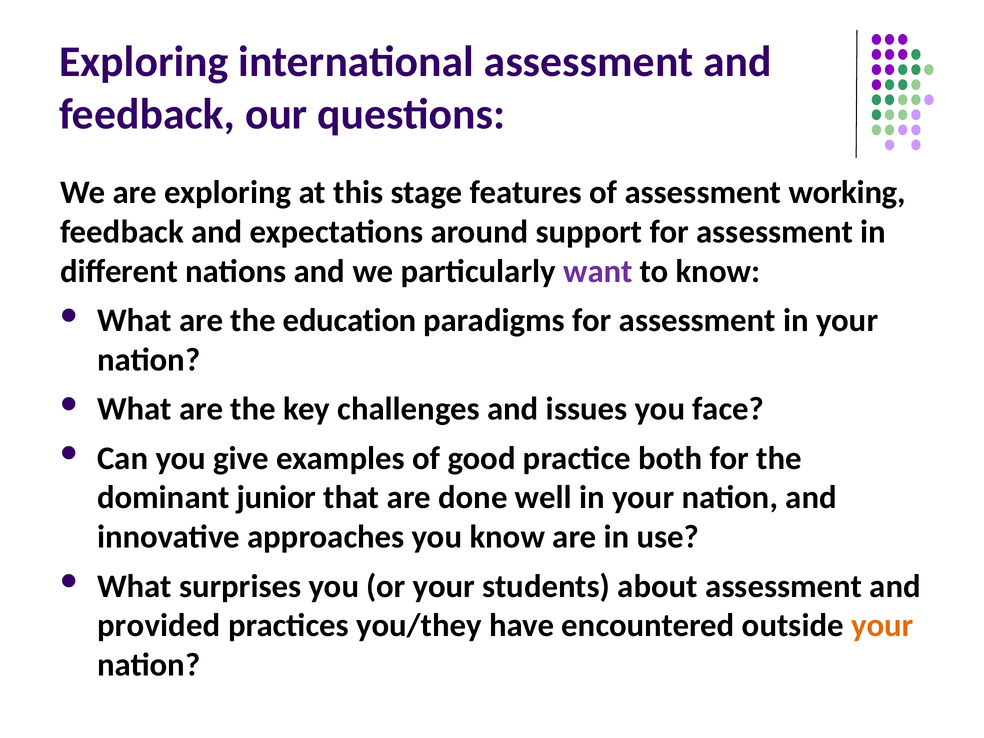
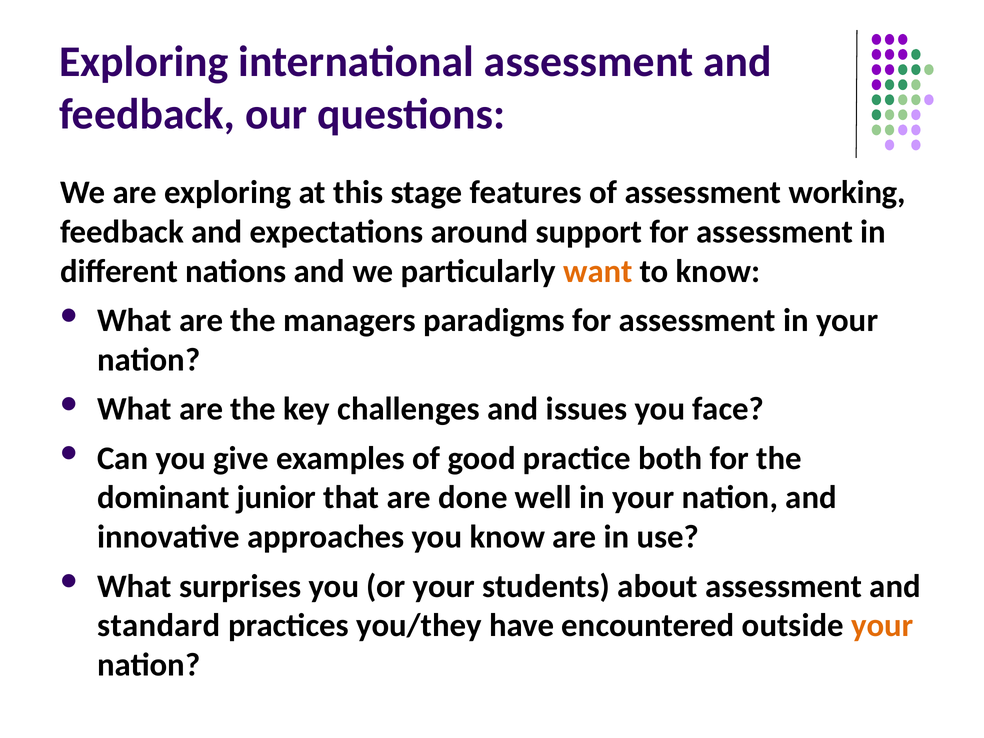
want colour: purple -> orange (598, 271)
education: education -> managers (350, 321)
provided: provided -> standard (159, 626)
